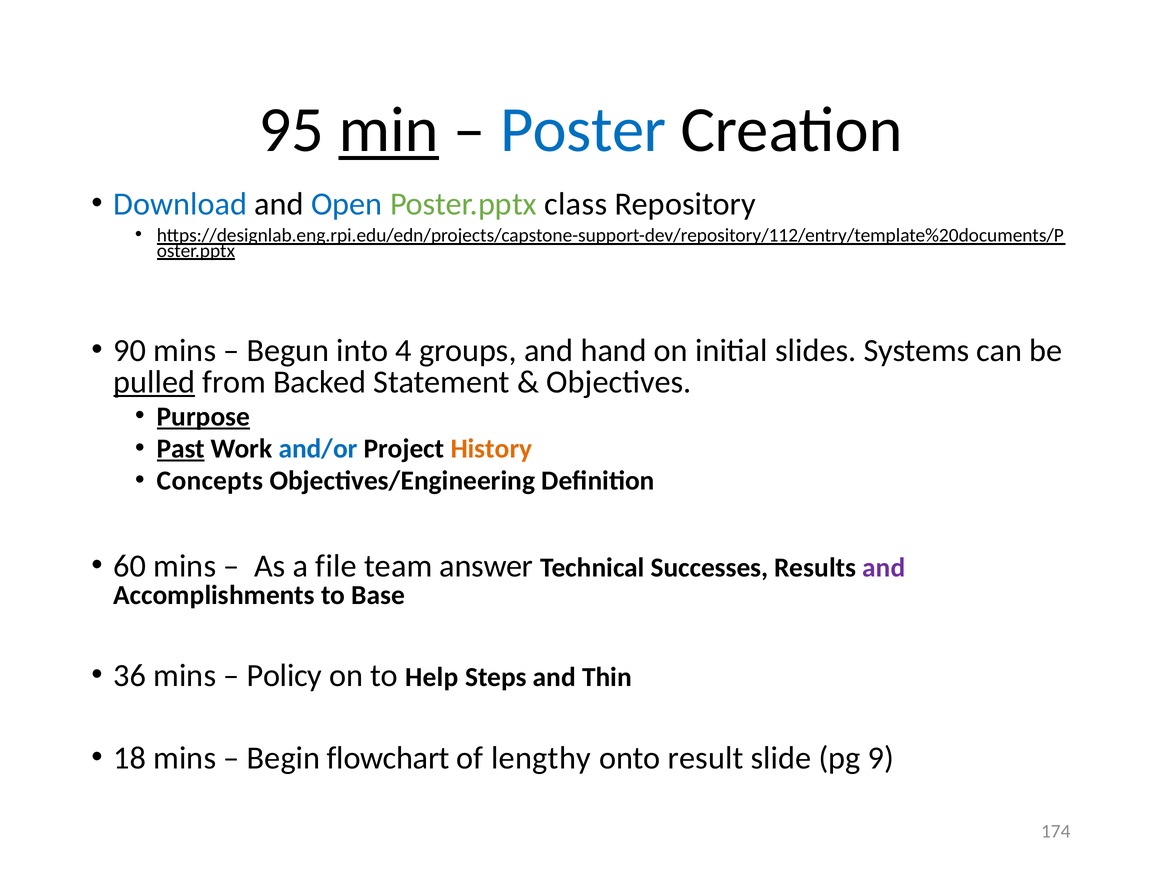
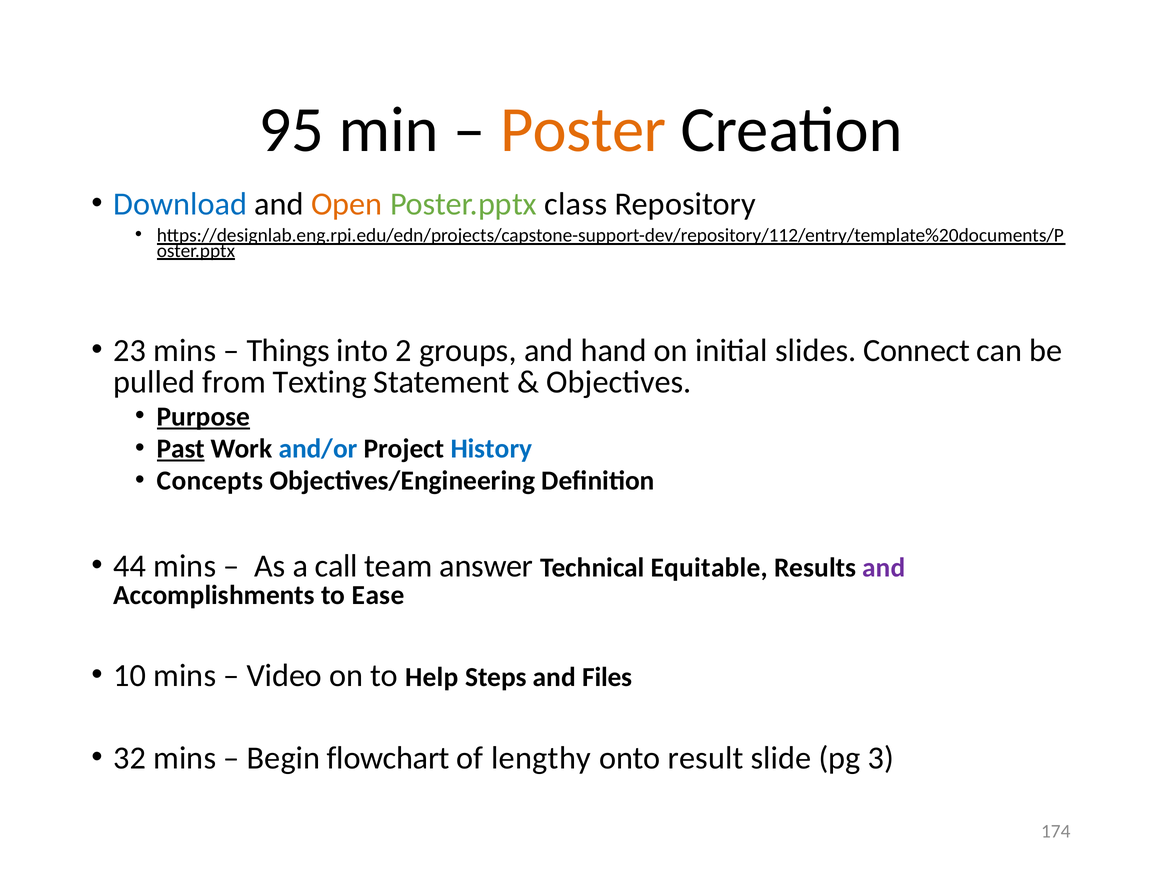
min underline: present -> none (389, 130)
Poster colour: blue -> orange (583, 130)
Open colour: blue -> orange (347, 204)
90: 90 -> 23 (130, 351)
Begun: Begun -> Things (288, 351)
4: 4 -> 2 (404, 351)
Systems: Systems -> Connect (917, 351)
pulled underline: present -> none (154, 382)
Backed: Backed -> Texting (320, 382)
History colour: orange -> blue (491, 449)
60: 60 -> 44 (130, 566)
file: file -> call (336, 566)
Successes: Successes -> Equitable (709, 568)
Base: Base -> Ease (378, 596)
36: 36 -> 10 (130, 676)
Policy: Policy -> Video (284, 676)
Thin: Thin -> Files (607, 678)
18: 18 -> 32 (130, 759)
9: 9 -> 3 (881, 759)
